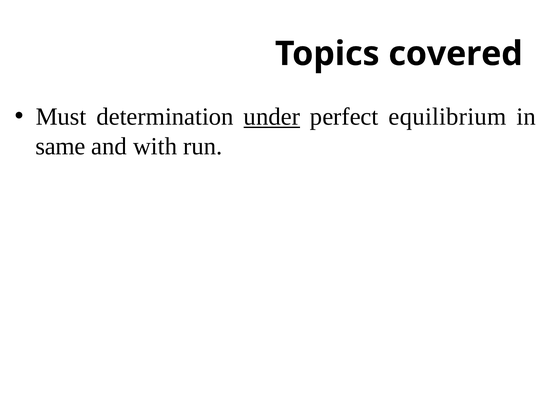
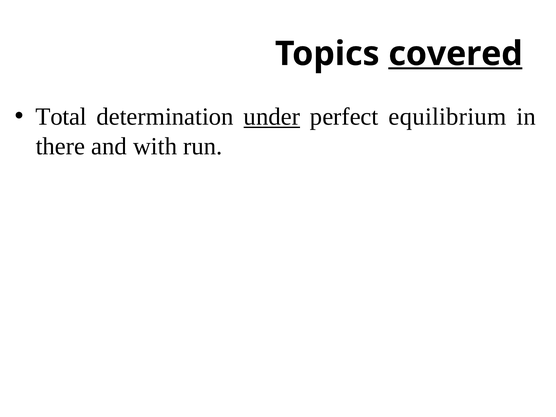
covered underline: none -> present (456, 54)
Must: Must -> Total (61, 117)
same: same -> there (60, 146)
